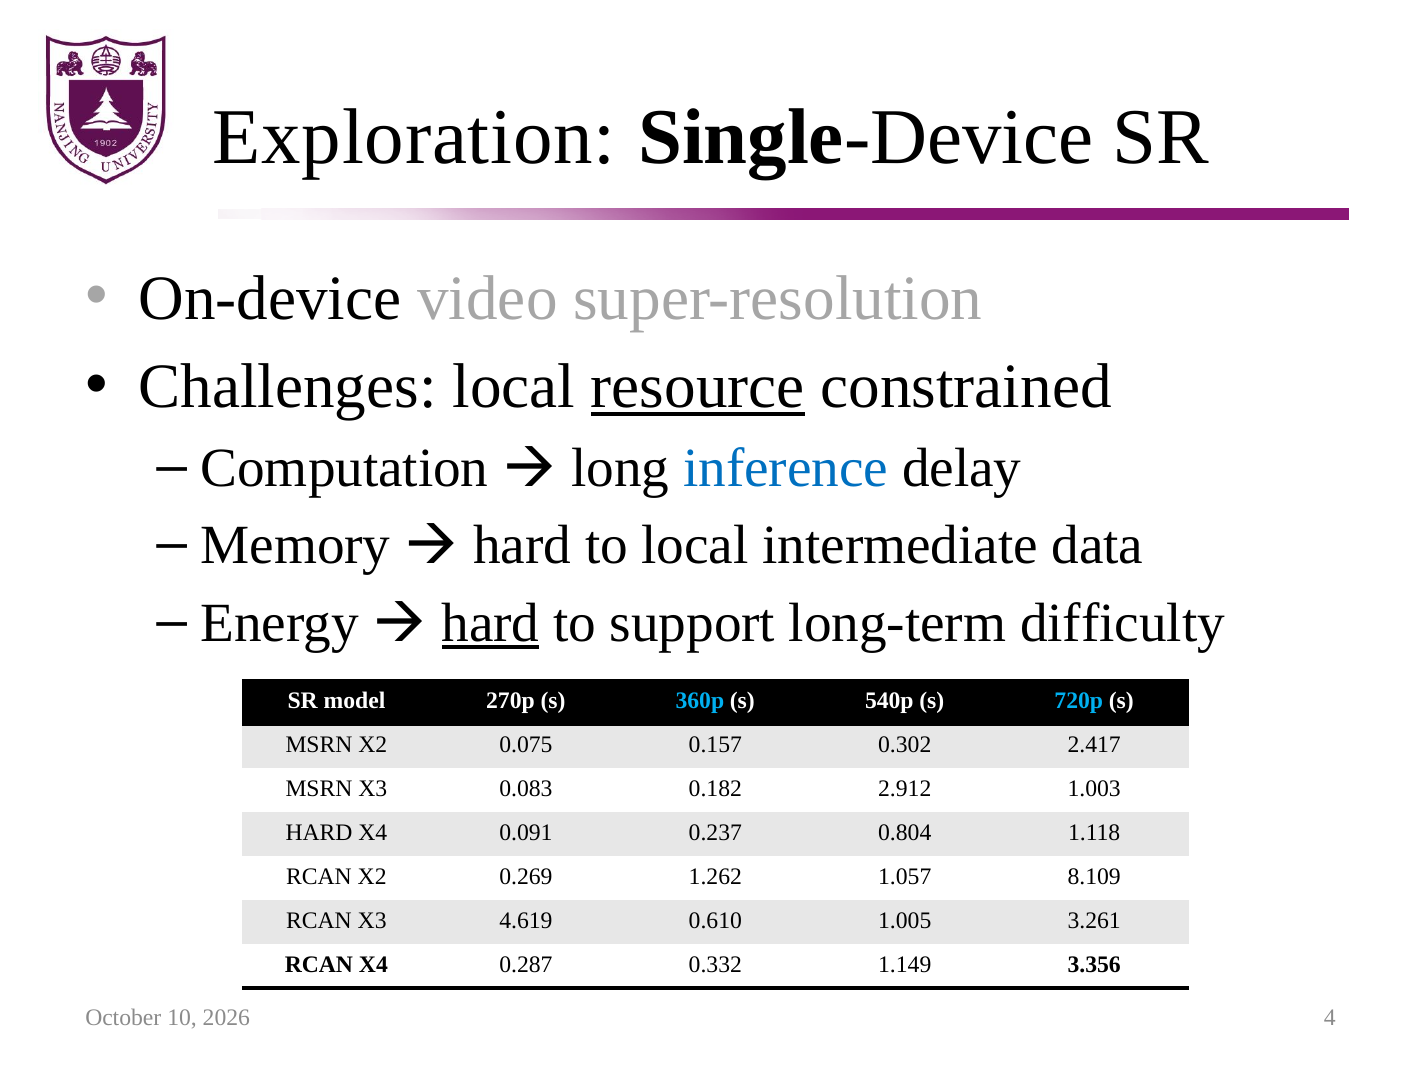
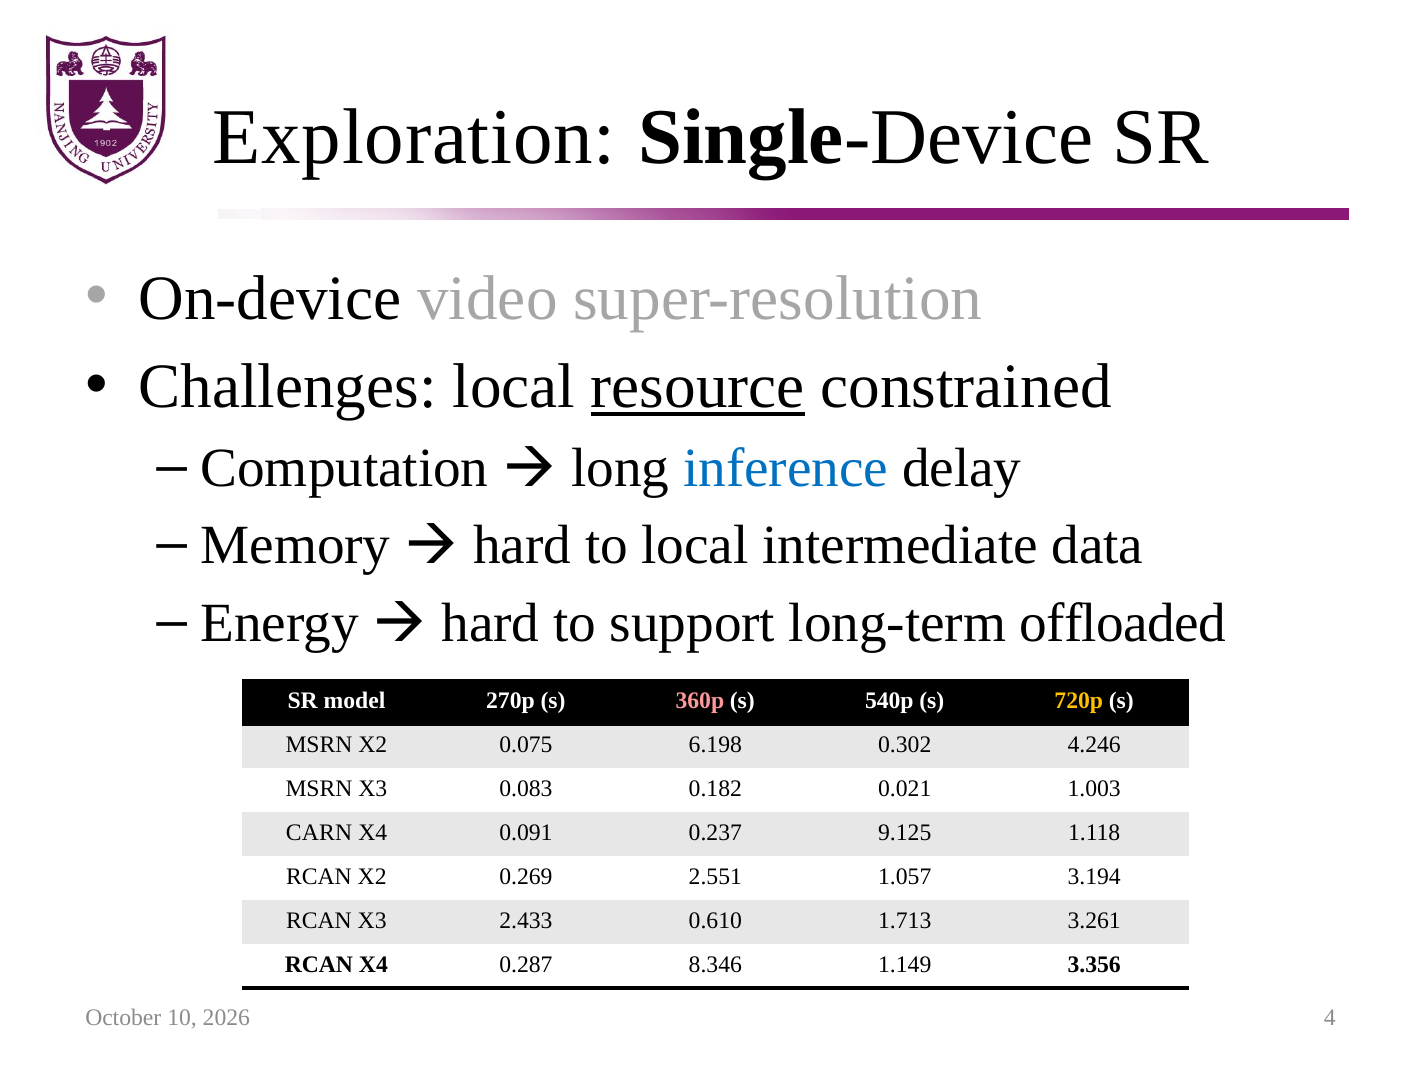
hard underline: present -> none (491, 623)
difficulty: difficulty -> offloaded (1123, 623)
360p colour: light blue -> pink (700, 701)
720p colour: light blue -> yellow (1079, 701)
0.157: 0.157 -> 6.198 (715, 745)
2.417: 2.417 -> 4.246 (1094, 745)
2.912: 2.912 -> 0.021 (905, 789)
HARD: HARD -> CARN (319, 833)
0.804: 0.804 -> 9.125 (905, 833)
1.262: 1.262 -> 2.551 (715, 876)
8.109: 8.109 -> 3.194 (1094, 876)
4.619: 4.619 -> 2.433 (526, 920)
1.005: 1.005 -> 1.713 (905, 920)
0.332: 0.332 -> 8.346 (715, 964)
